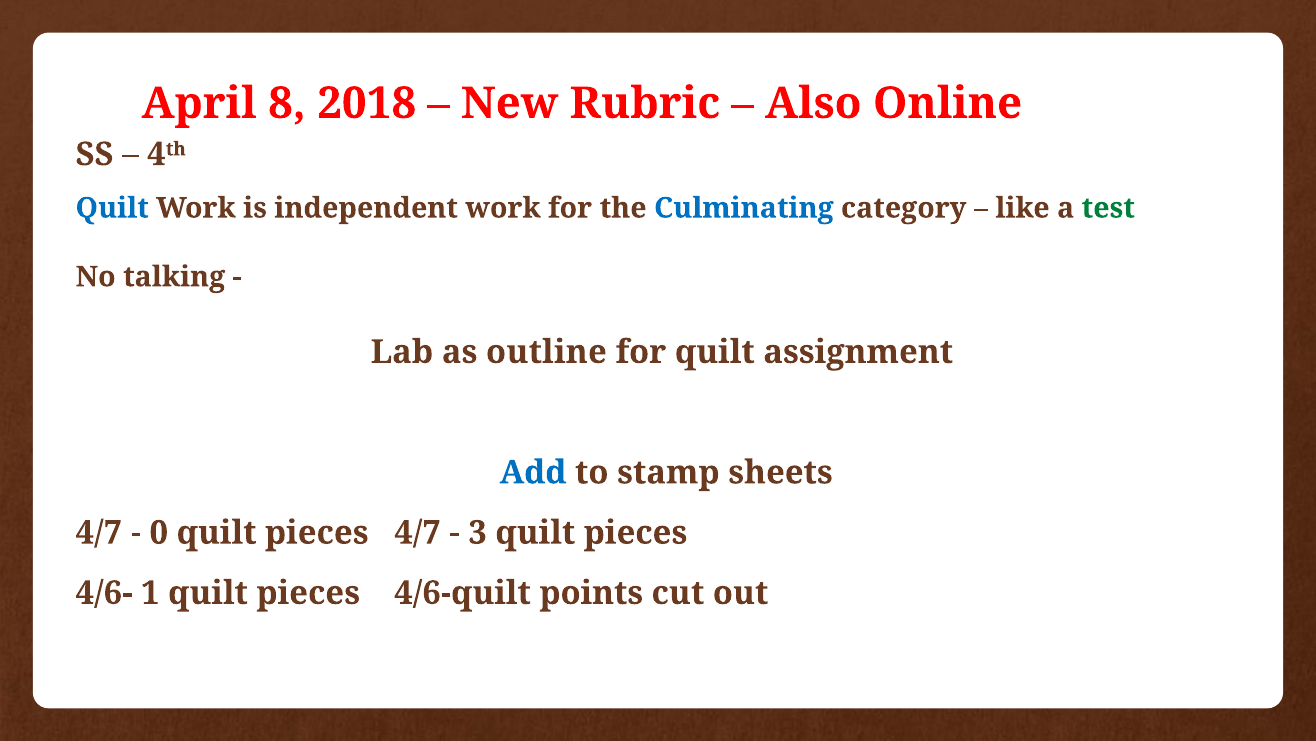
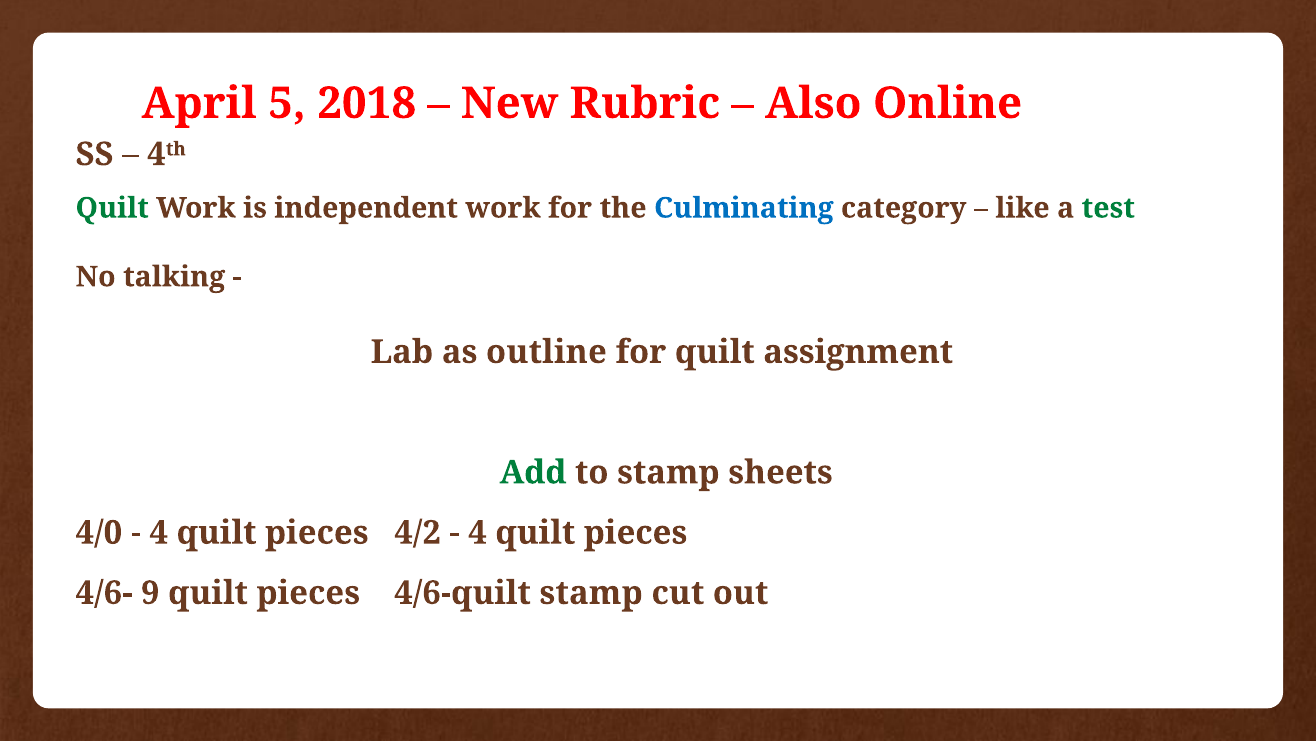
8: 8 -> 5 (287, 103)
Quilt colour: blue -> green (112, 208)
Add colour: blue -> green (533, 472)
4/7: 4/7 -> 4/0 (99, 532)
0: 0 -> 4 (159, 532)
pieces 4/7: 4/7 -> 4/2 (418, 532)
3: 3 -> 4 (477, 532)
1: 1 -> 9 (150, 593)
4/6-quilt points: points -> stamp (591, 593)
